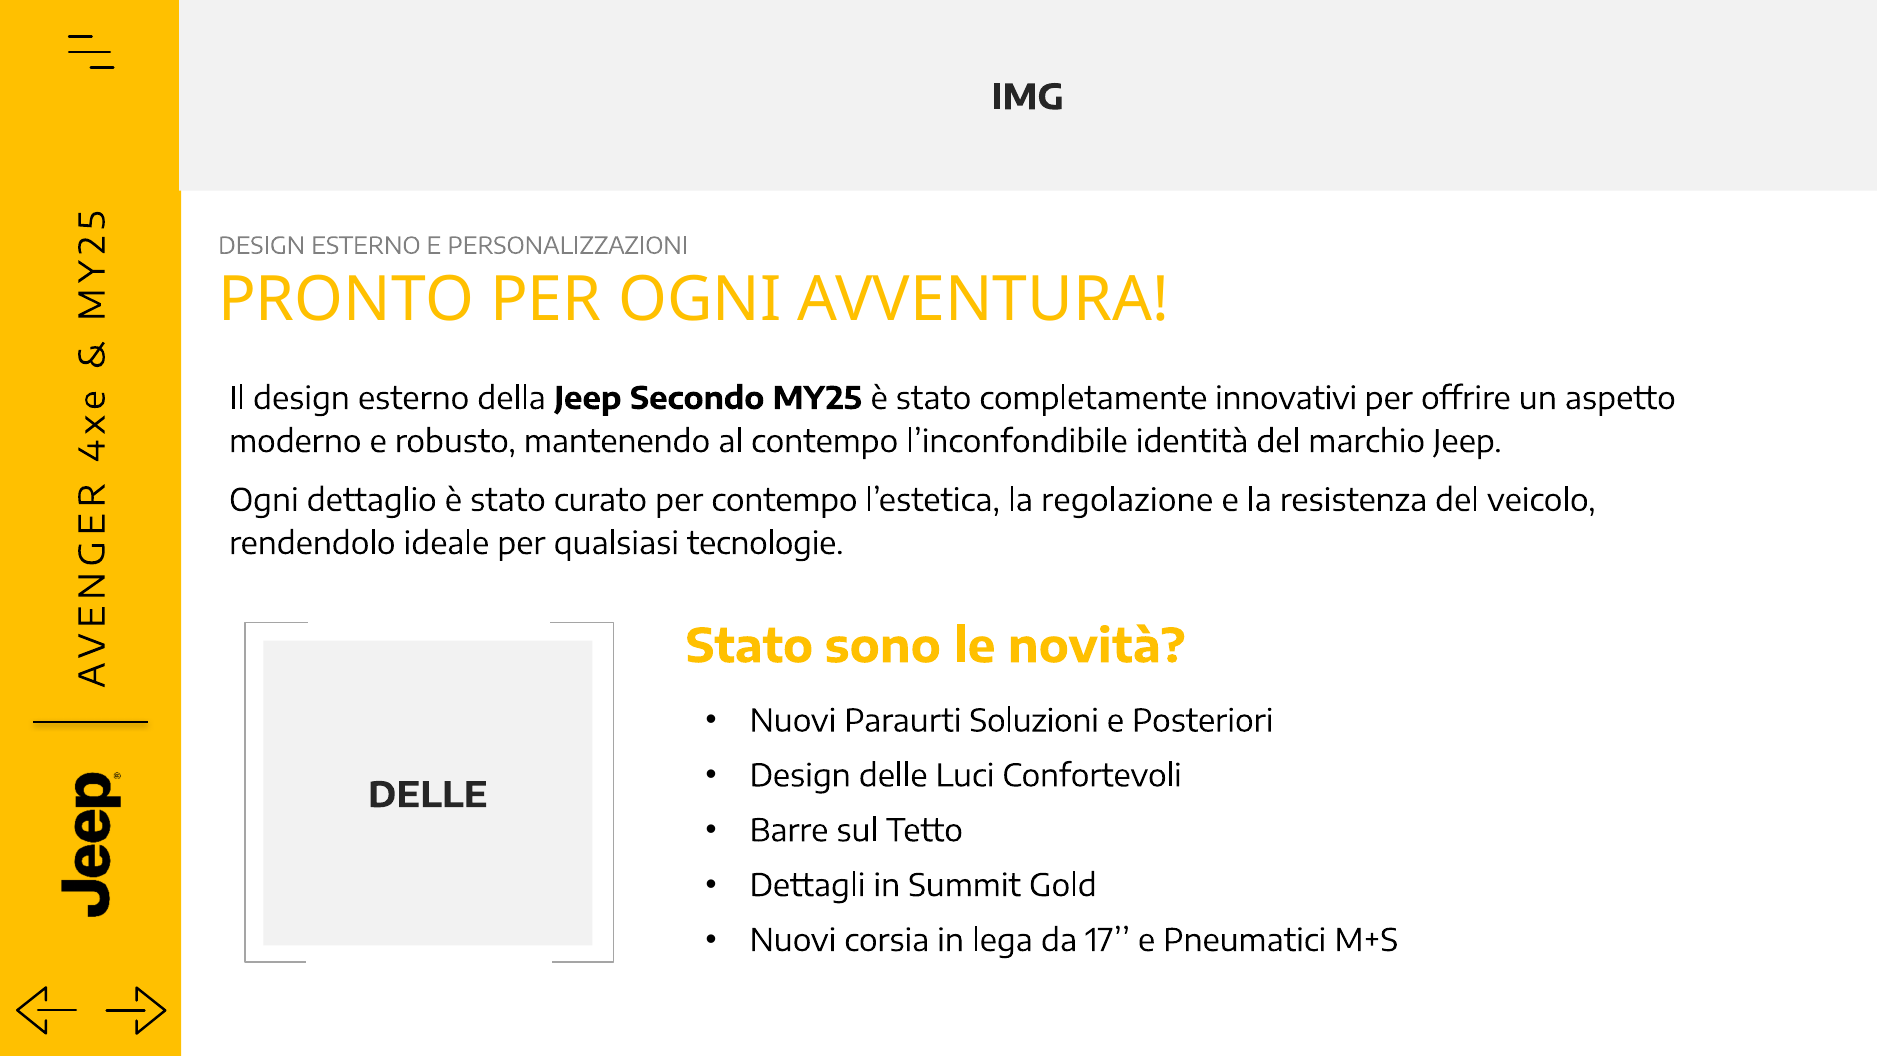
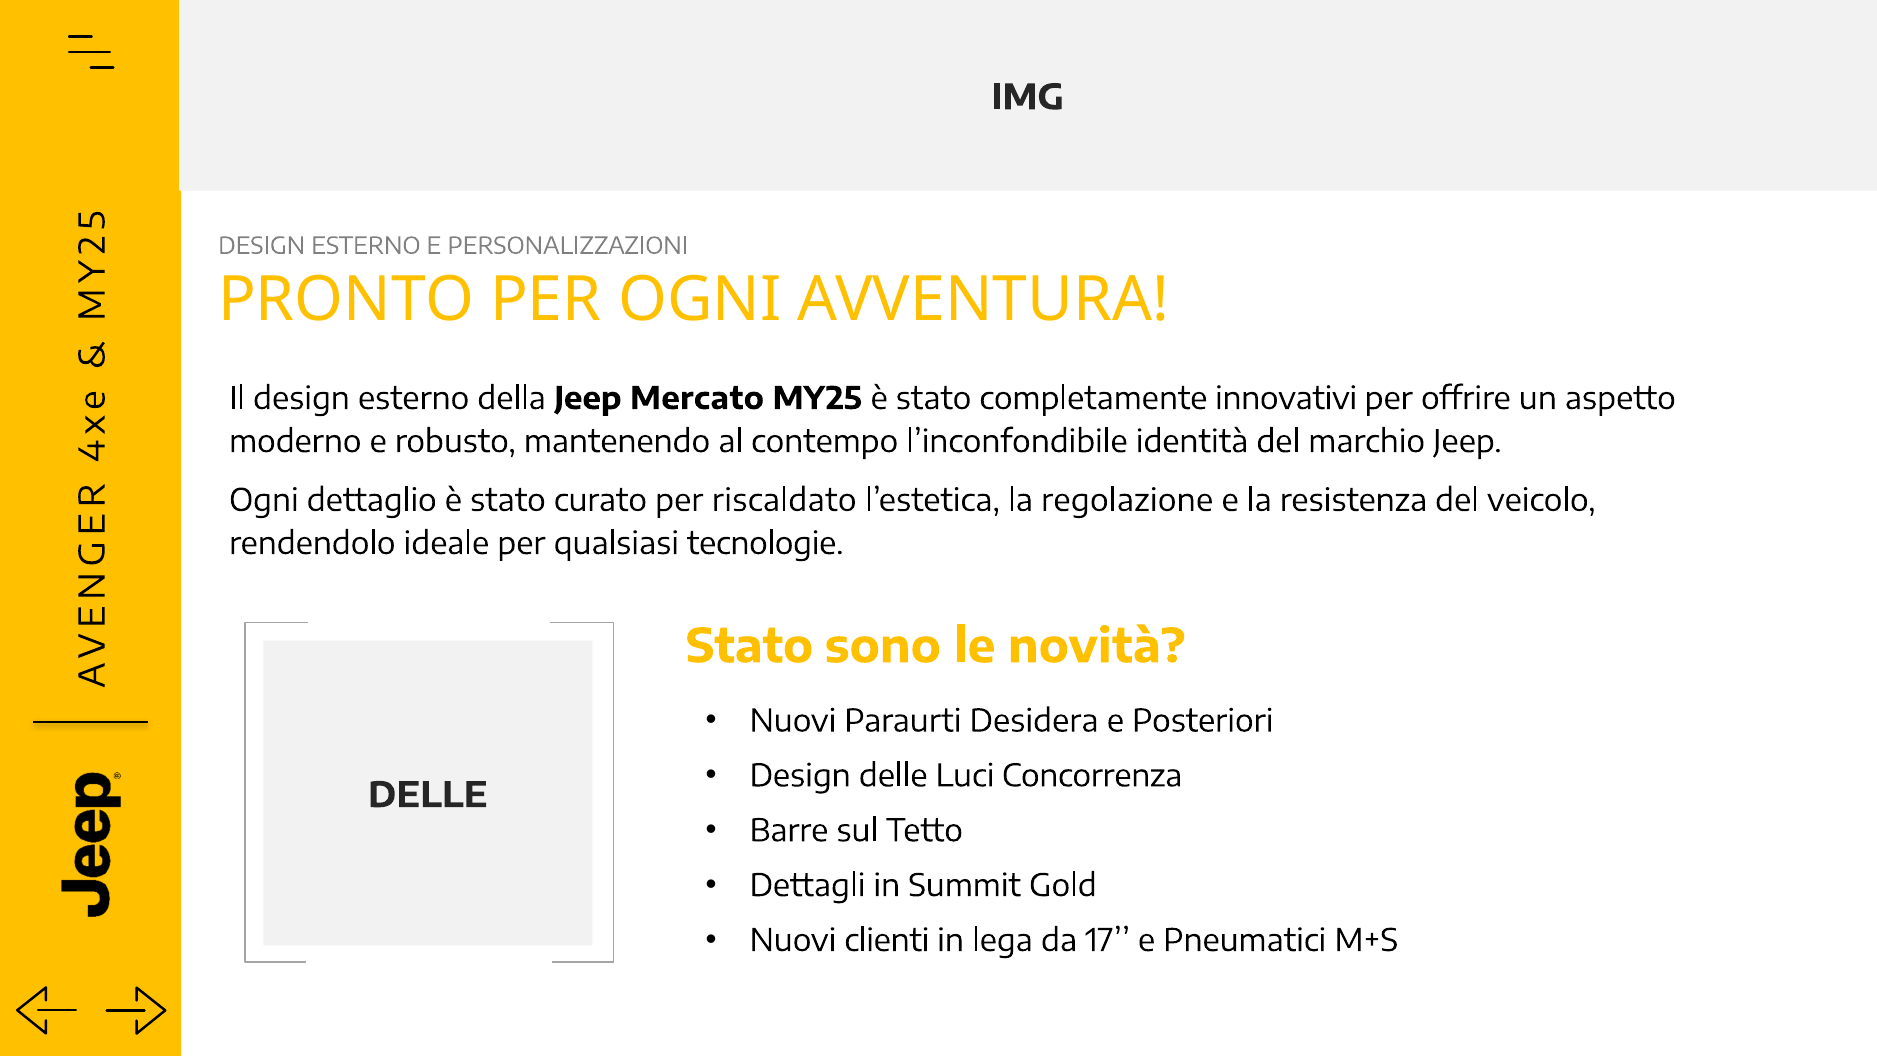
Secondo: Secondo -> Mercato (697, 399)
per contempo: contempo -> riscaldato (784, 501)
Soluzioni: Soluzioni -> Desidera (1034, 721)
Confortevoli: Confortevoli -> Concorrenza (1092, 776)
corsia: corsia -> clienti (887, 941)
